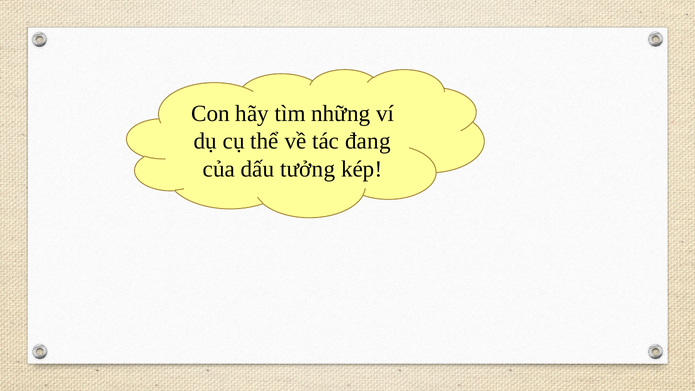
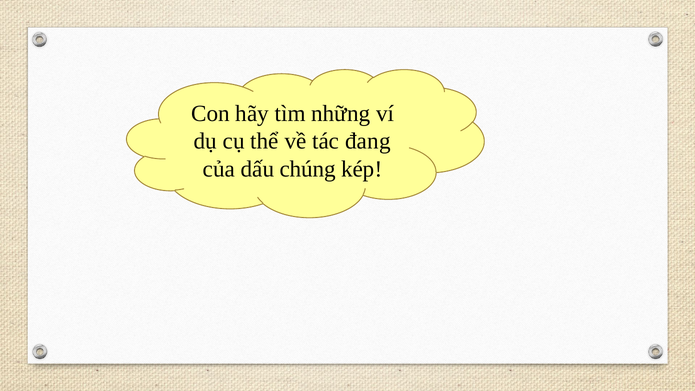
tưởng: tưởng -> chúng (308, 169)
